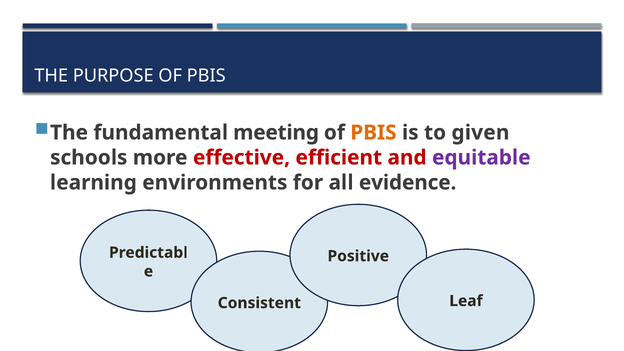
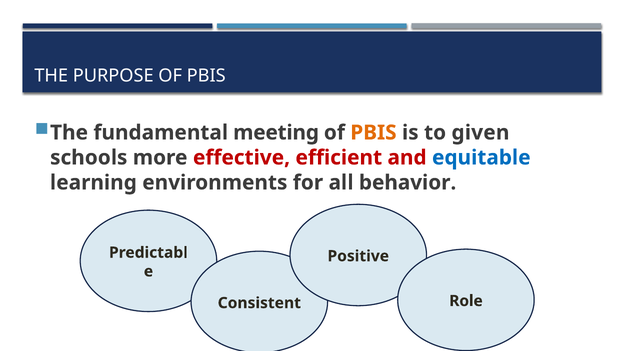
equitable colour: purple -> blue (481, 158)
evidence: evidence -> behavior (408, 183)
Leaf: Leaf -> Role (466, 301)
